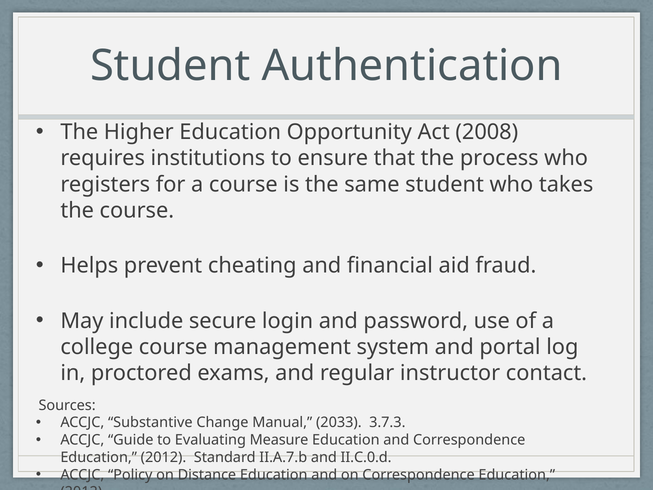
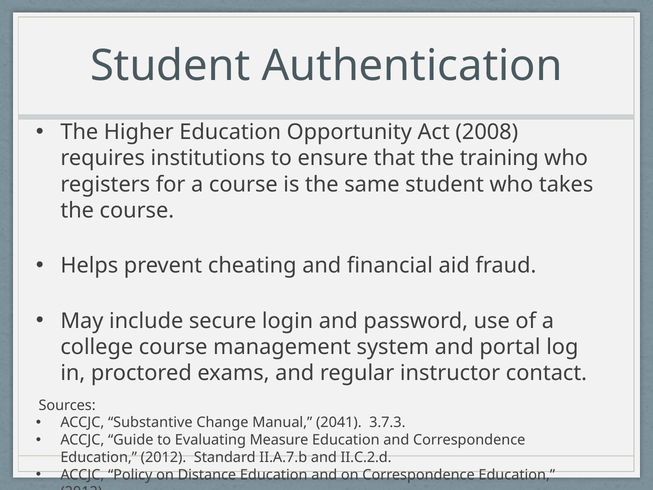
process: process -> training (499, 158)
2033: 2033 -> 2041 (339, 422)
II.C.0.d: II.C.0.d -> II.C.2.d (366, 457)
